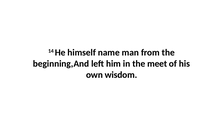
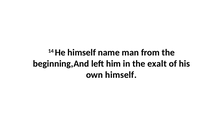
meet: meet -> exalt (157, 63)
own wisdom: wisdom -> himself (121, 75)
